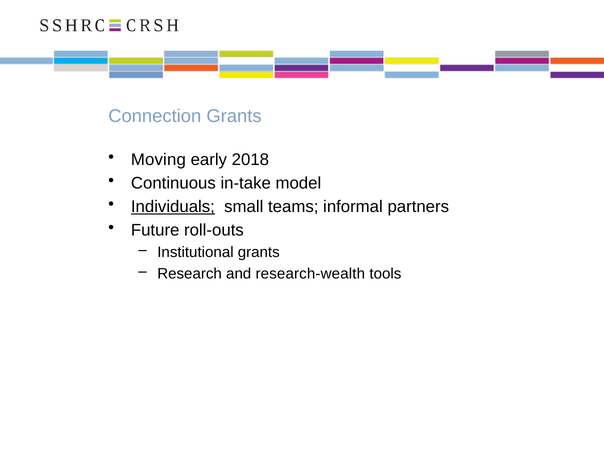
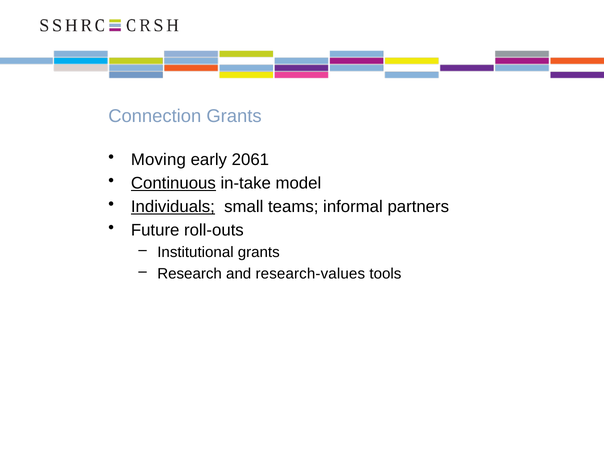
2018: 2018 -> 2061 (250, 160)
Continuous underline: none -> present (173, 183)
research-wealth: research-wealth -> research-values (310, 274)
